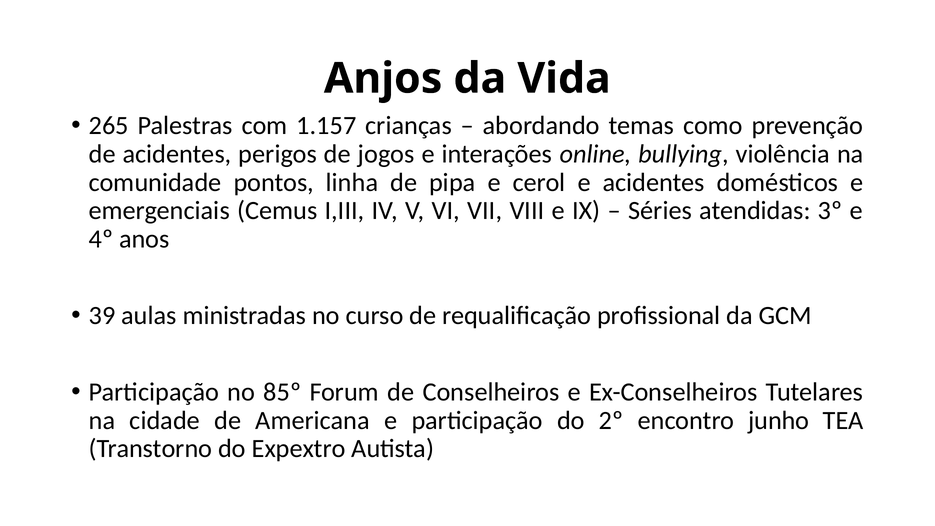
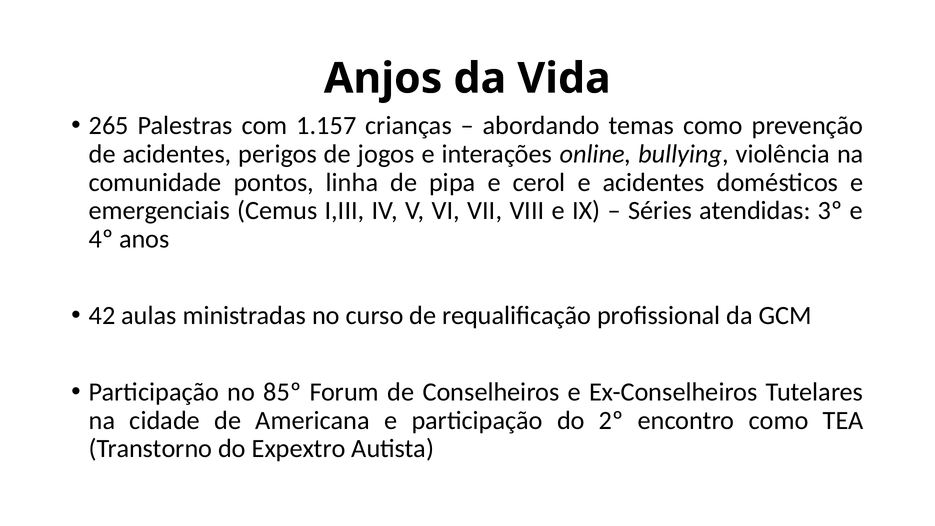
39: 39 -> 42 (102, 316)
encontro junho: junho -> como (779, 420)
